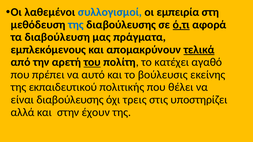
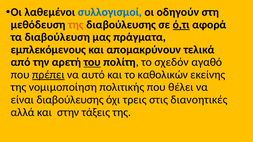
εμπειρία: εμπειρία -> οδηγούν (178, 12)
της colour: blue -> orange (76, 25)
τελικά underline: present -> none (199, 50)
κατέχει: κατέχει -> σχεδόν (172, 62)
πρέπει underline: none -> present (48, 75)
βούλευσις: βούλευσις -> καθολικών (163, 75)
εκπαιδευτικού: εκπαιδευτικού -> νομιμοποίηση (63, 87)
υποστηρίζει: υποστηρίζει -> διανοητικές (199, 100)
έχουν: έχουν -> τάξεις (96, 112)
